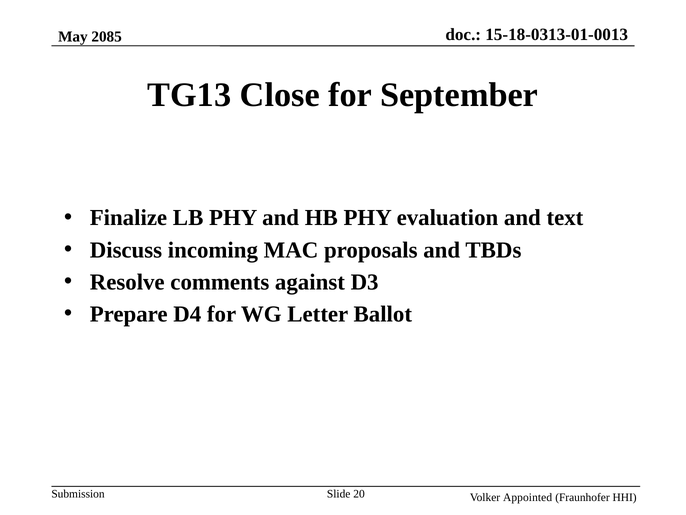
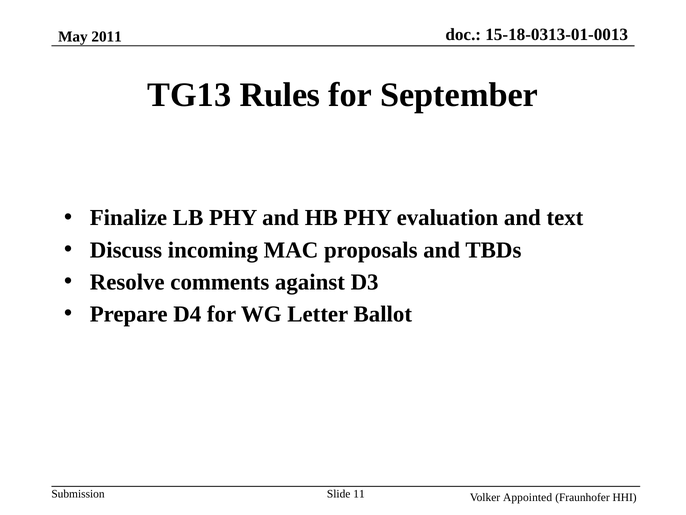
2085: 2085 -> 2011 (107, 37)
Close: Close -> Rules (280, 95)
20: 20 -> 11 (359, 493)
